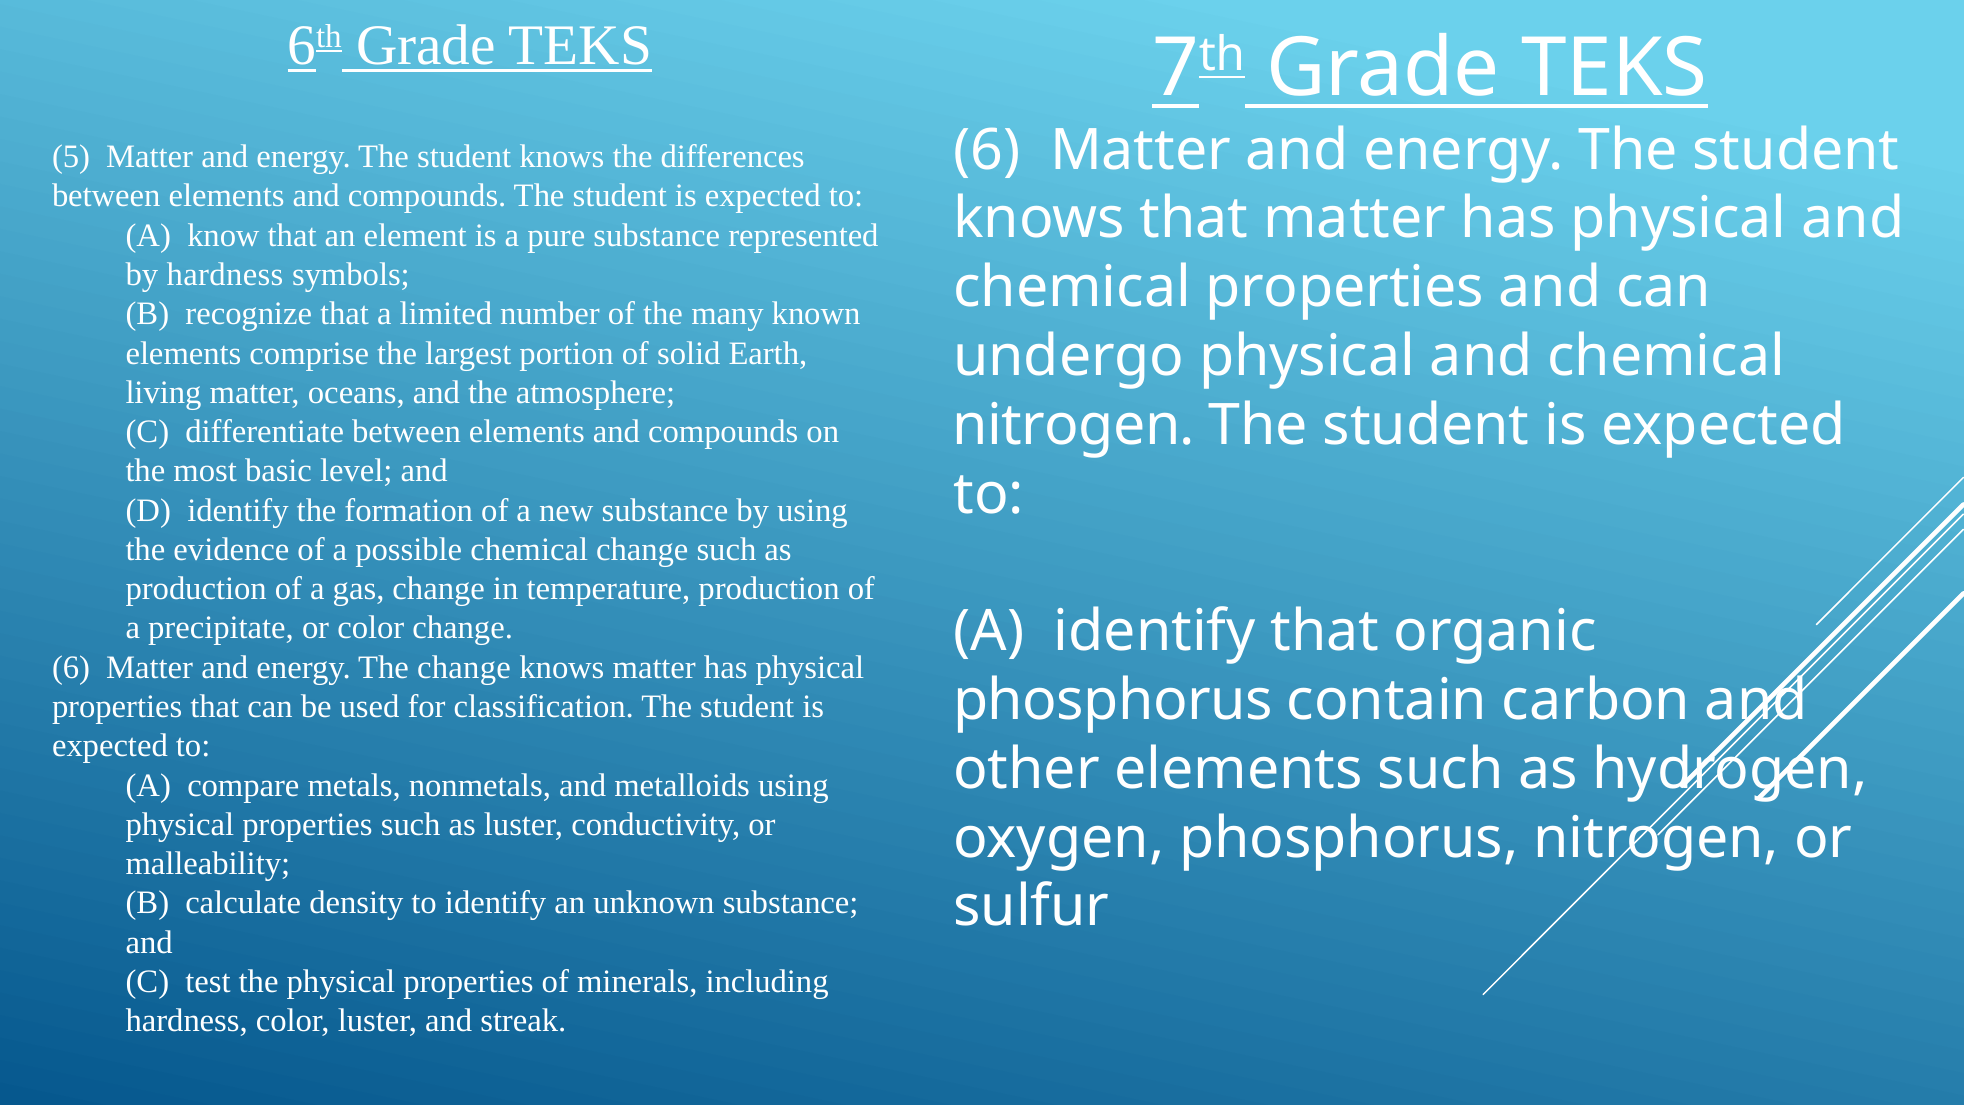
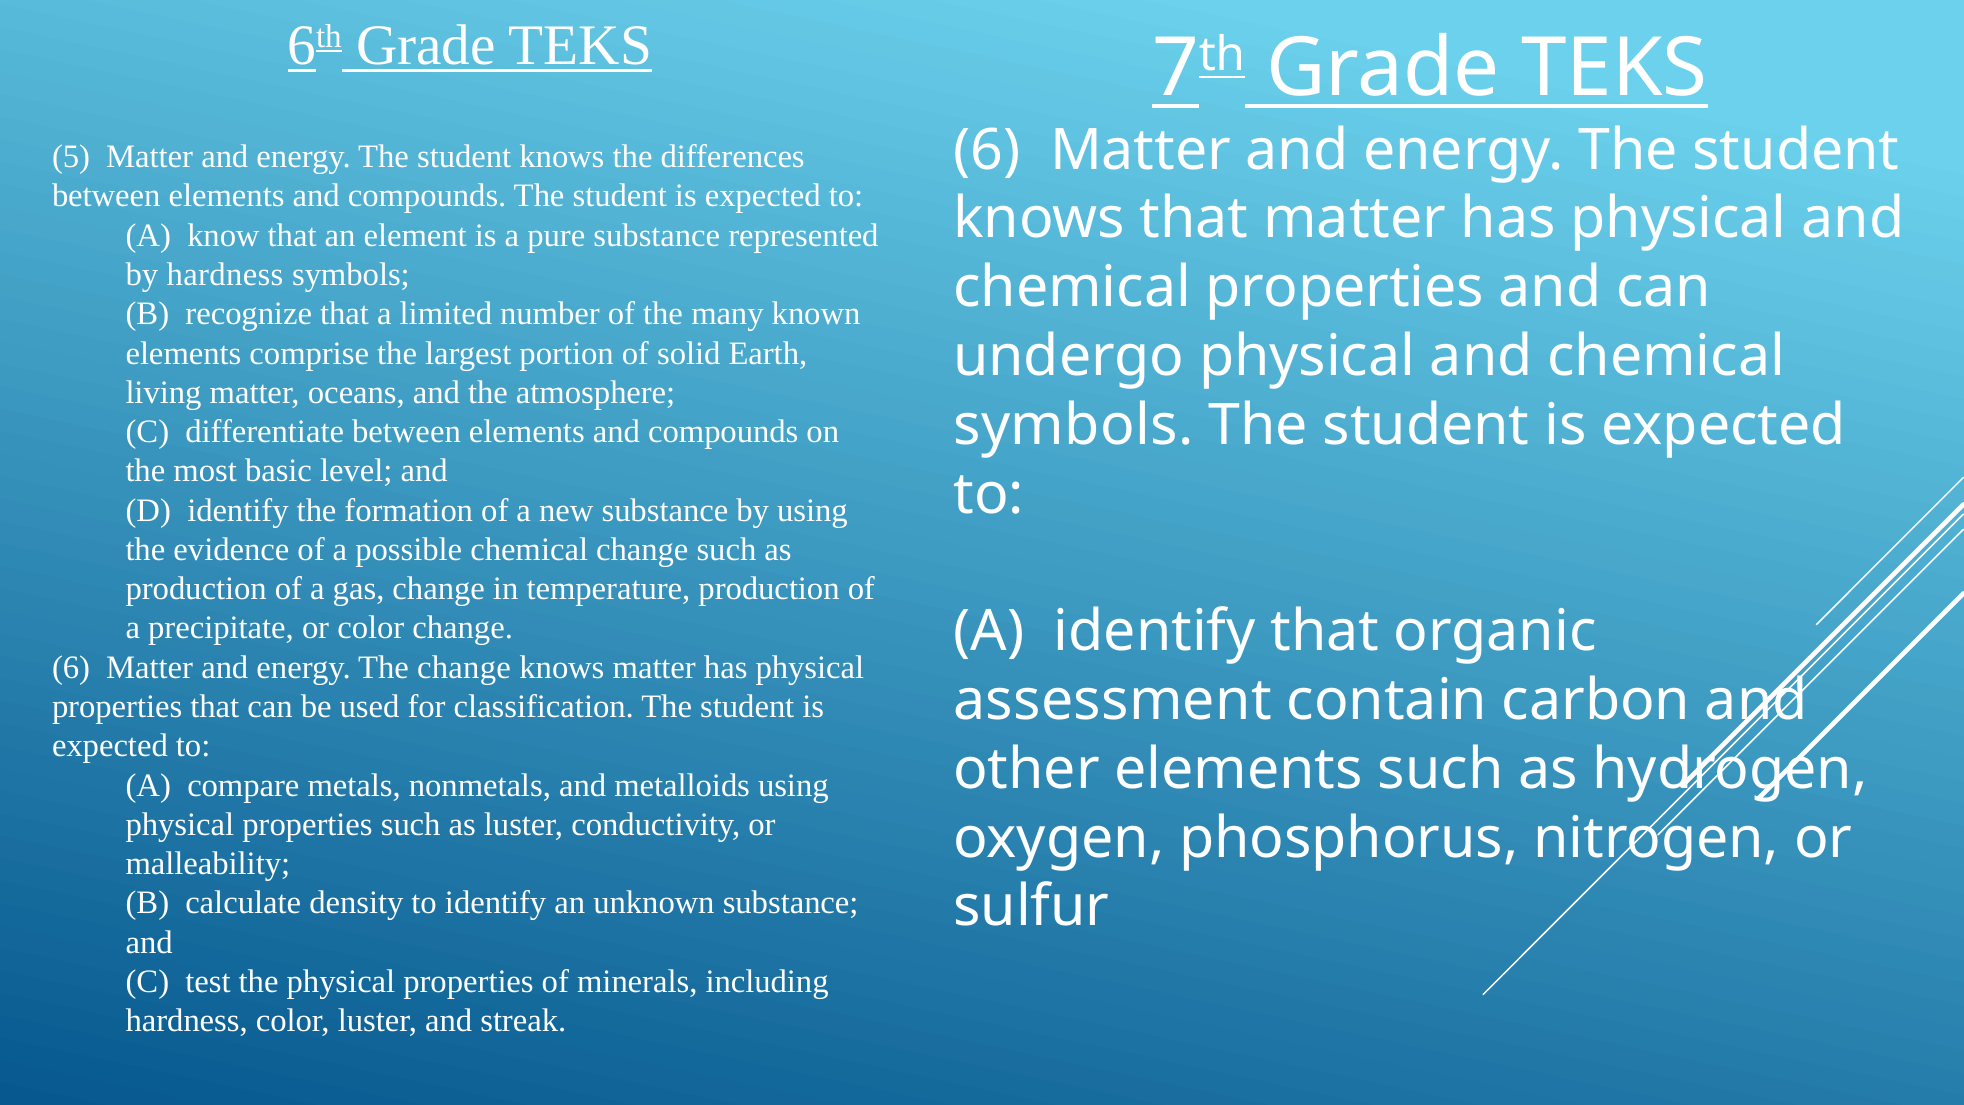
nitrogen: nitrogen -> symbols (1073, 425)
phosphorus: phosphorus -> assessment (1113, 700)
